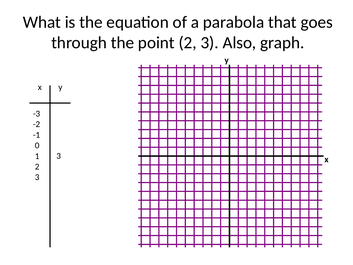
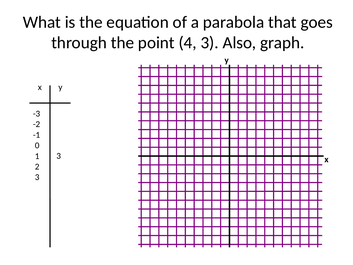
point 2: 2 -> 4 (188, 43)
